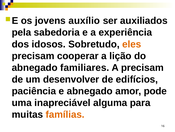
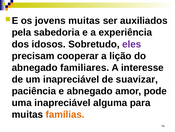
jovens auxílio: auxílio -> muitas (84, 21)
eles colour: orange -> purple (132, 44)
A precisam: precisam -> interesse (142, 67)
um desenvolver: desenvolver -> inapreciável (71, 79)
edifícios: edifícios -> suavizar (137, 79)
